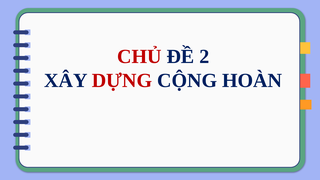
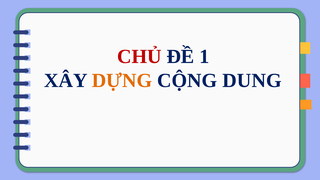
2: 2 -> 1 (204, 57)
DỰNG colour: red -> orange (122, 81)
HOÀN: HOÀN -> DUNG (252, 81)
